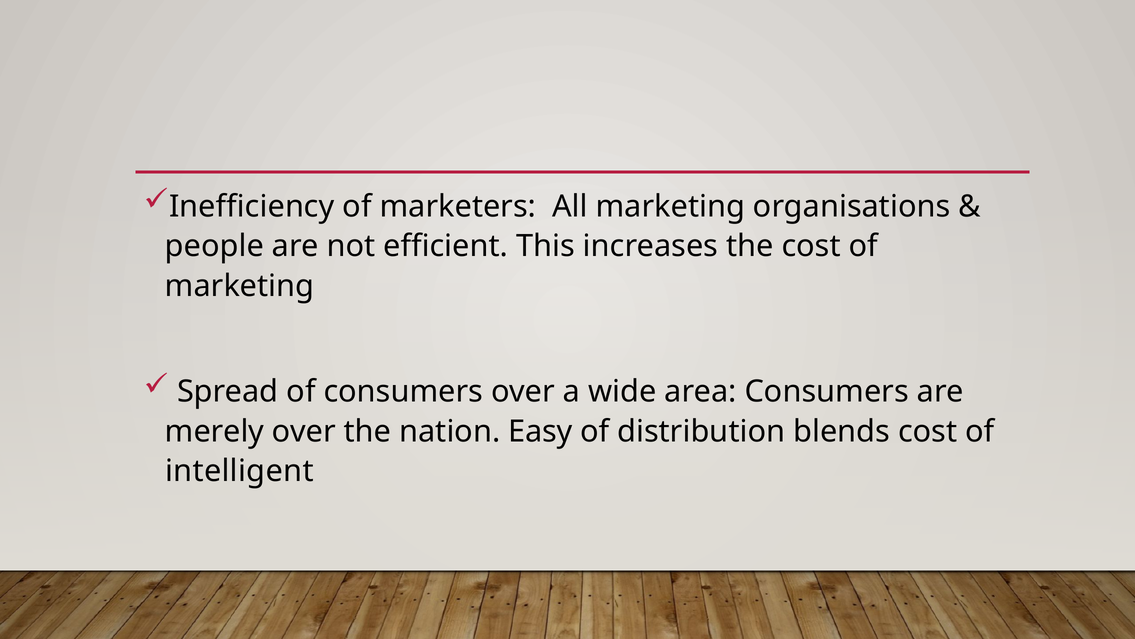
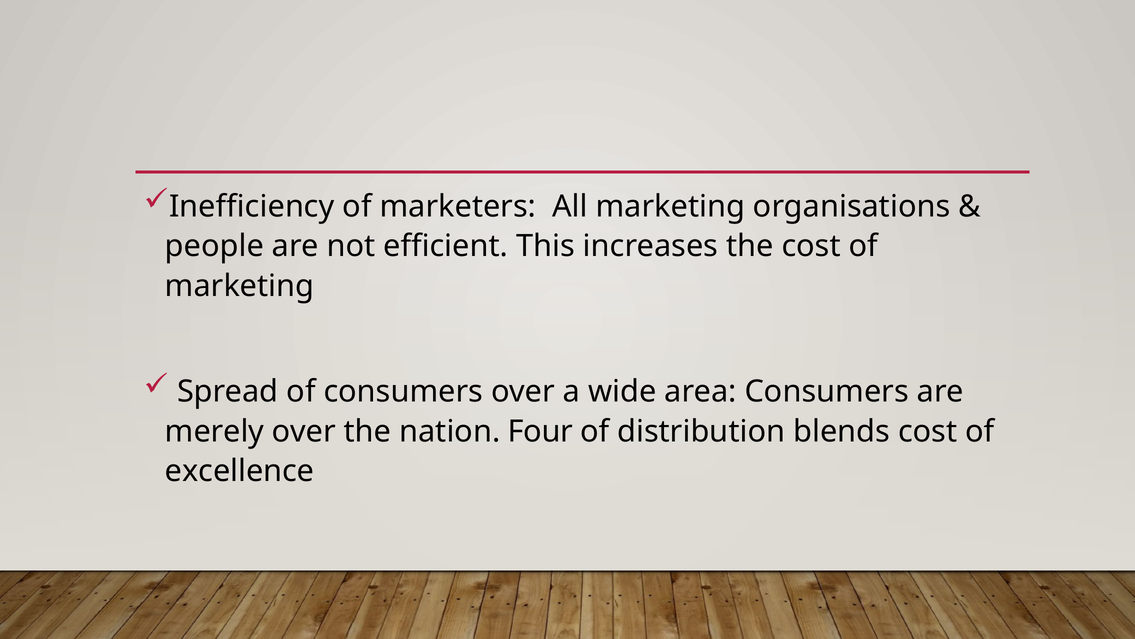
Easy: Easy -> Four (540, 431)
intelligent: intelligent -> excellence (240, 471)
